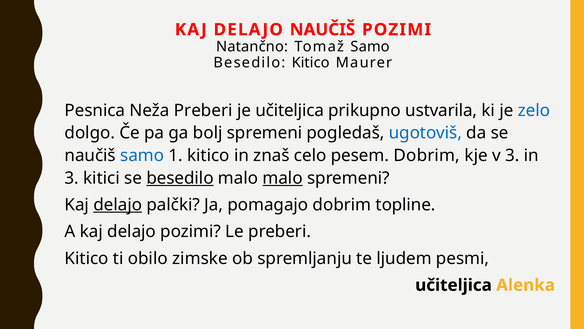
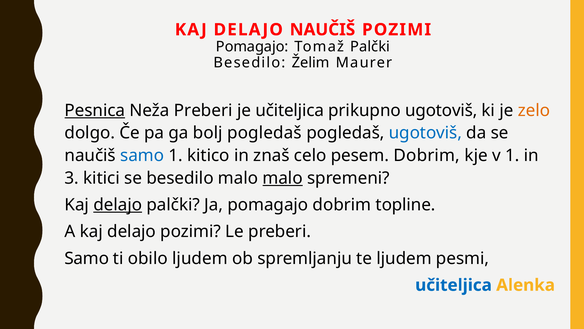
Natančno: Natančno -> Pomagajo (252, 47)
Tomaž Samo: Samo -> Palčki (370, 47)
Besedilo Kitico: Kitico -> Želim (311, 62)
Pesnica underline: none -> present (95, 110)
prikupno ustvarila: ustvarila -> ugotoviš (441, 110)
zelo colour: blue -> orange (534, 110)
bolj spremeni: spremeni -> pogledaš (264, 133)
v 3: 3 -> 1 (512, 155)
besedilo underline: present -> none (180, 178)
Kitico: Kitico -> Samo (87, 258)
obilo zimske: zimske -> ljudem (200, 258)
učiteljica colour: black -> blue (454, 285)
